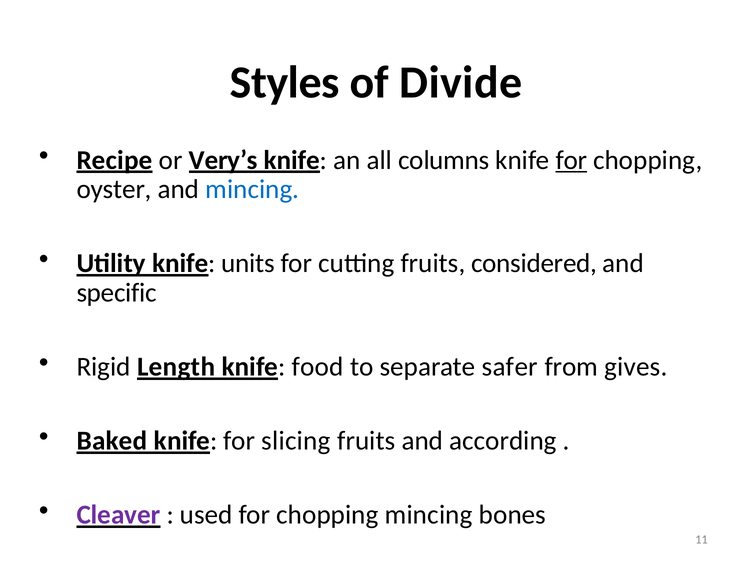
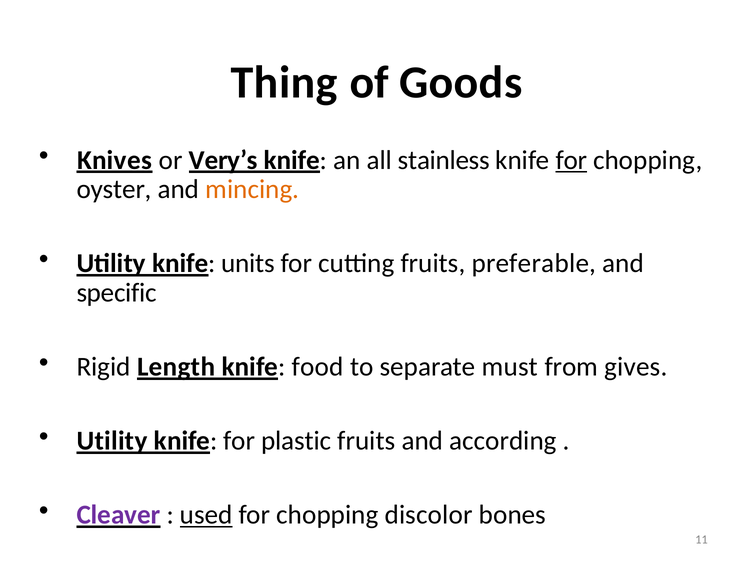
Styles: Styles -> Thing (284, 83)
Divide: Divide -> Goods (461, 83)
Recipe: Recipe -> Knives (114, 160)
columns: columns -> stainless (444, 160)
mincing colour: blue -> orange (252, 189)
considered: considered -> preferable (534, 263)
safer: safer -> must (510, 367)
Baked: Baked -> Utility (112, 441)
slicing: slicing -> plastic (296, 441)
used underline: none -> present (206, 515)
chopping mincing: mincing -> discolor (429, 515)
